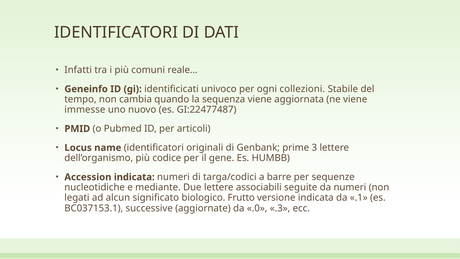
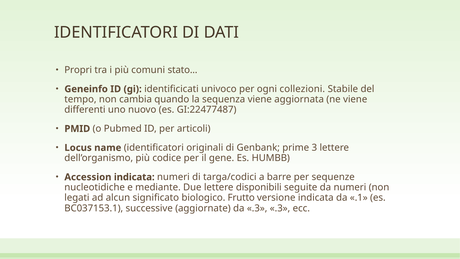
Infatti: Infatti -> Propri (78, 70)
reale: reale -> stato (183, 70)
immesse: immesse -> differenti (85, 110)
associabili: associabili -> disponibili (259, 187)
da .0: .0 -> .3 (257, 208)
